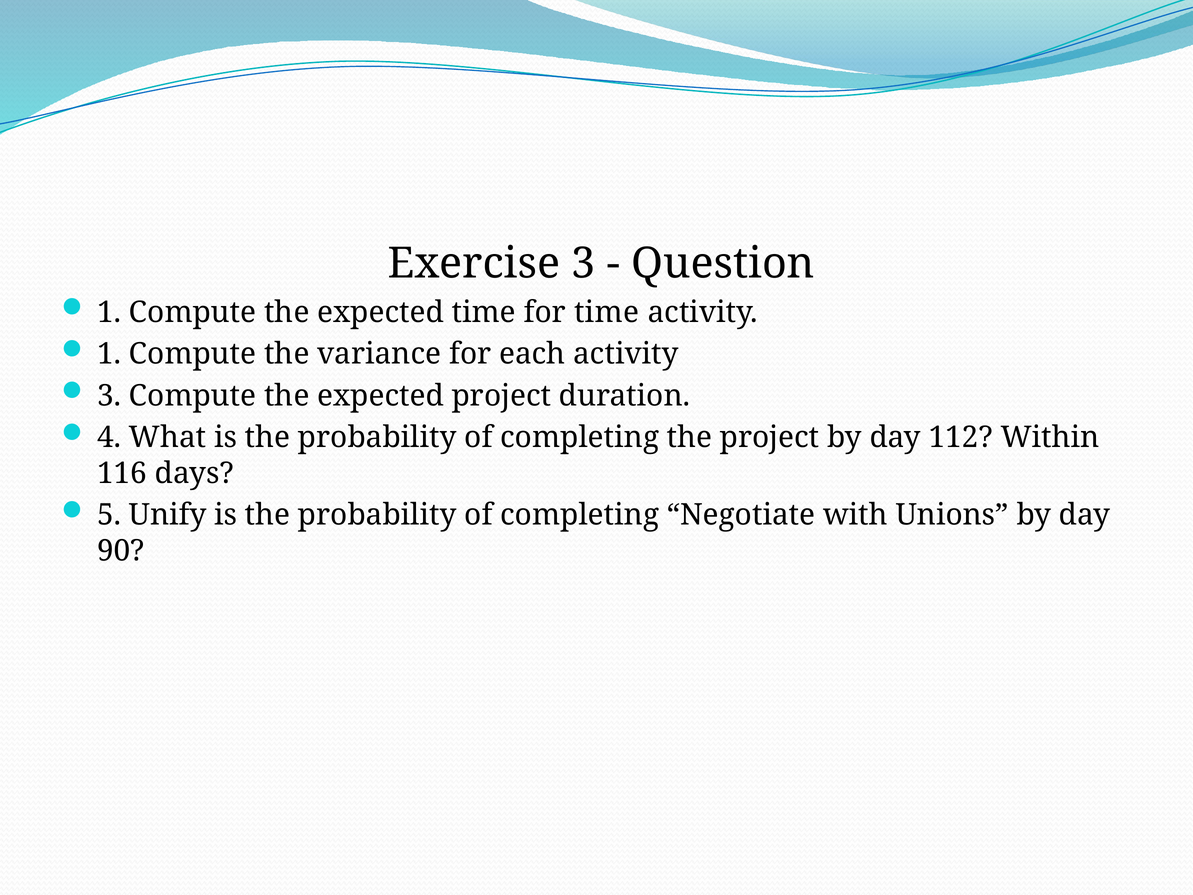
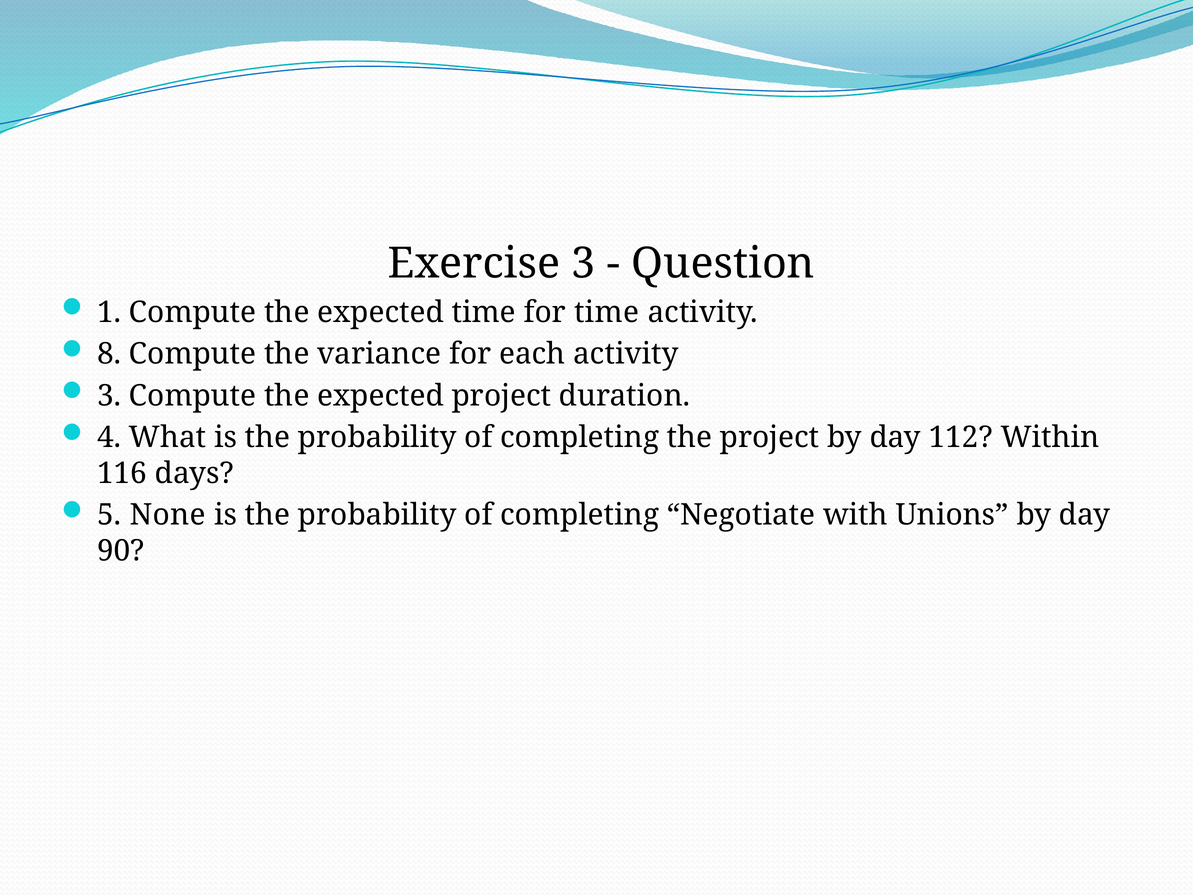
1: 1 -> 8 (109, 354)
Unify: Unify -> None (168, 515)
